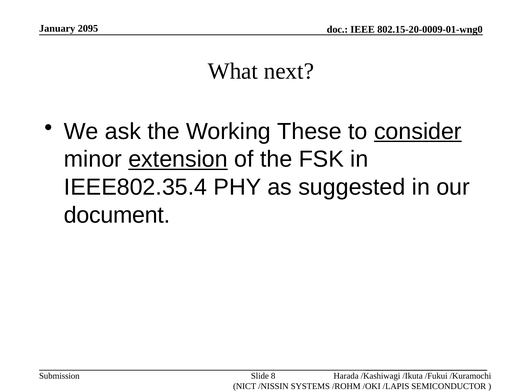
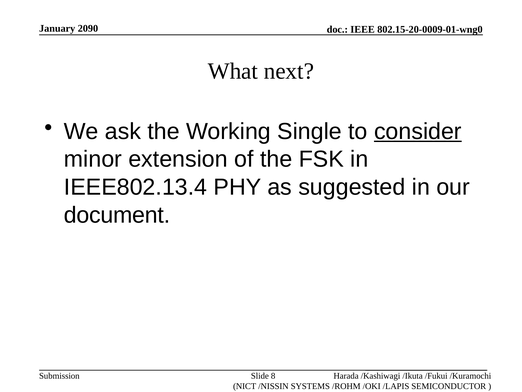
2095: 2095 -> 2090 (88, 28)
These: These -> Single (310, 131)
extension underline: present -> none (178, 159)
IEEE802.35.4: IEEE802.35.4 -> IEEE802.13.4 (136, 187)
